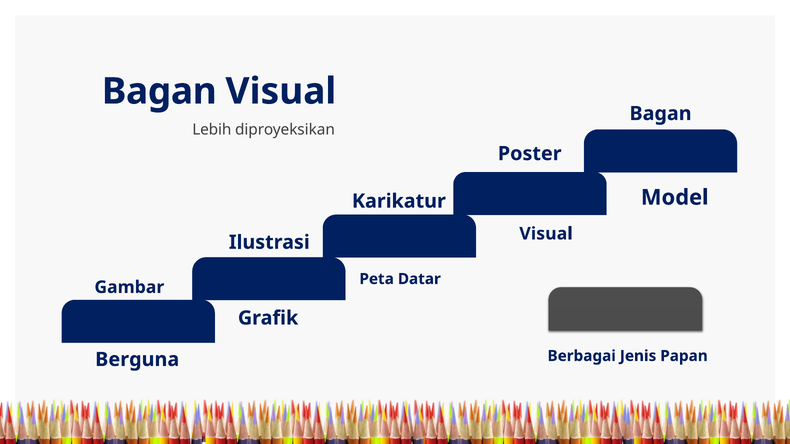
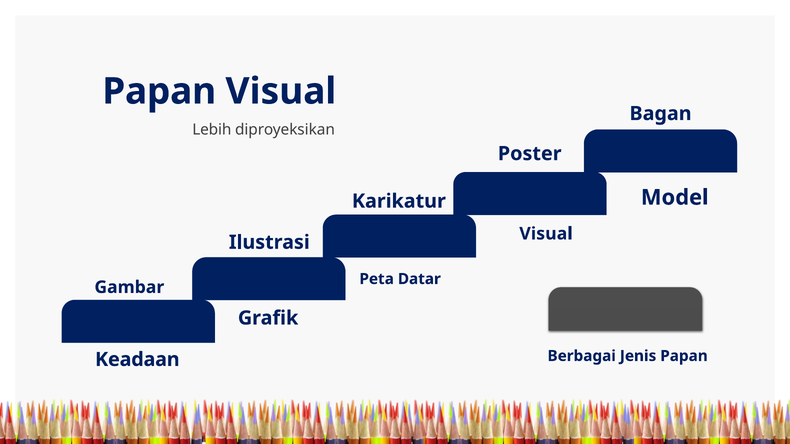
Bagan: Bagan -> Papan (159, 91)
Berguna: Berguna -> Keadaan (137, 360)
